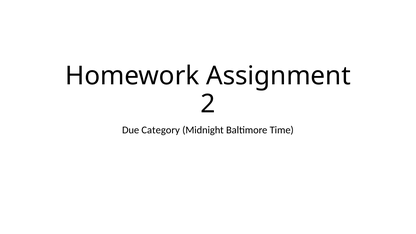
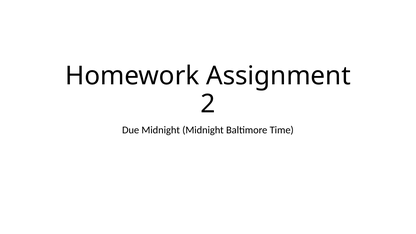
Due Category: Category -> Midnight (161, 130)
